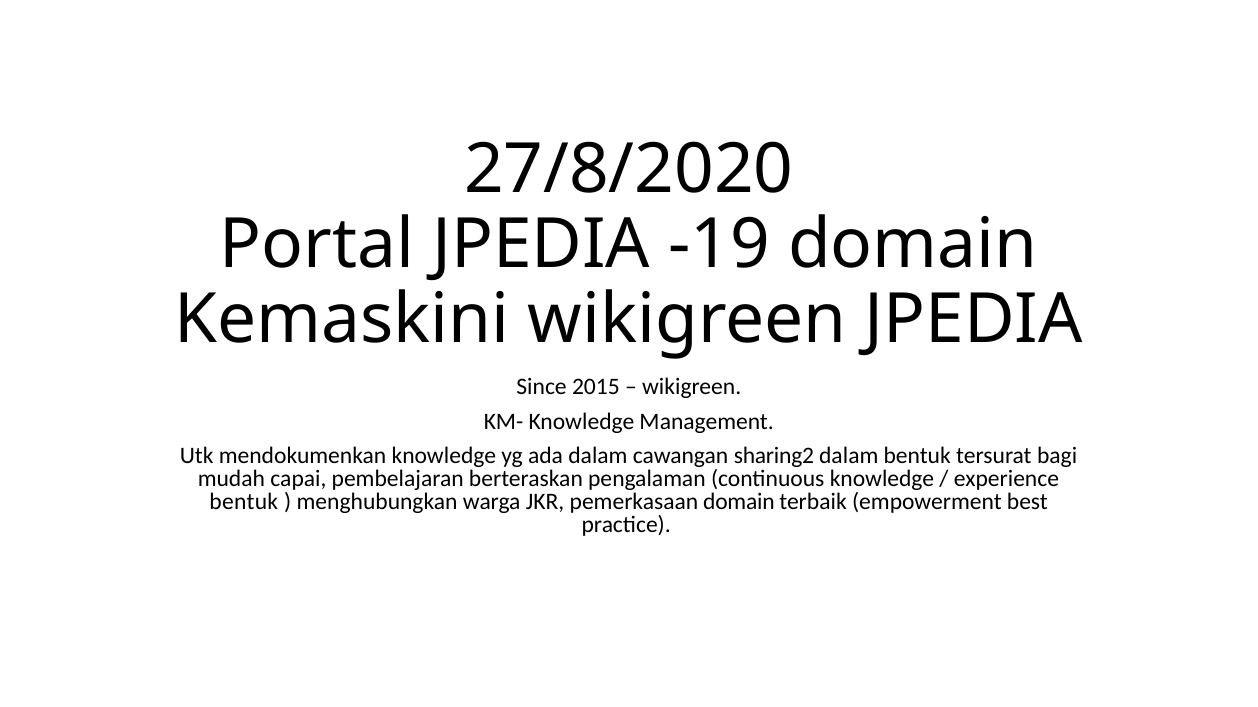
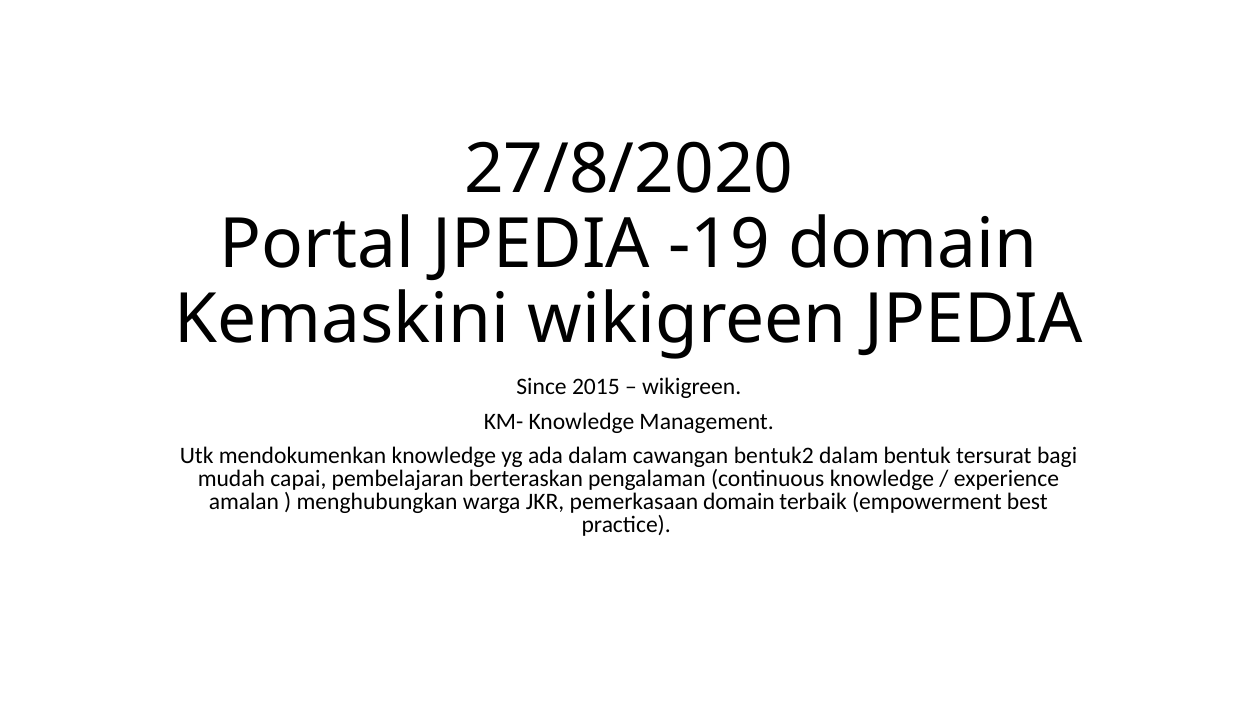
sharing2: sharing2 -> bentuk2 (774, 456)
bentuk: bentuk -> amalan (244, 502)
